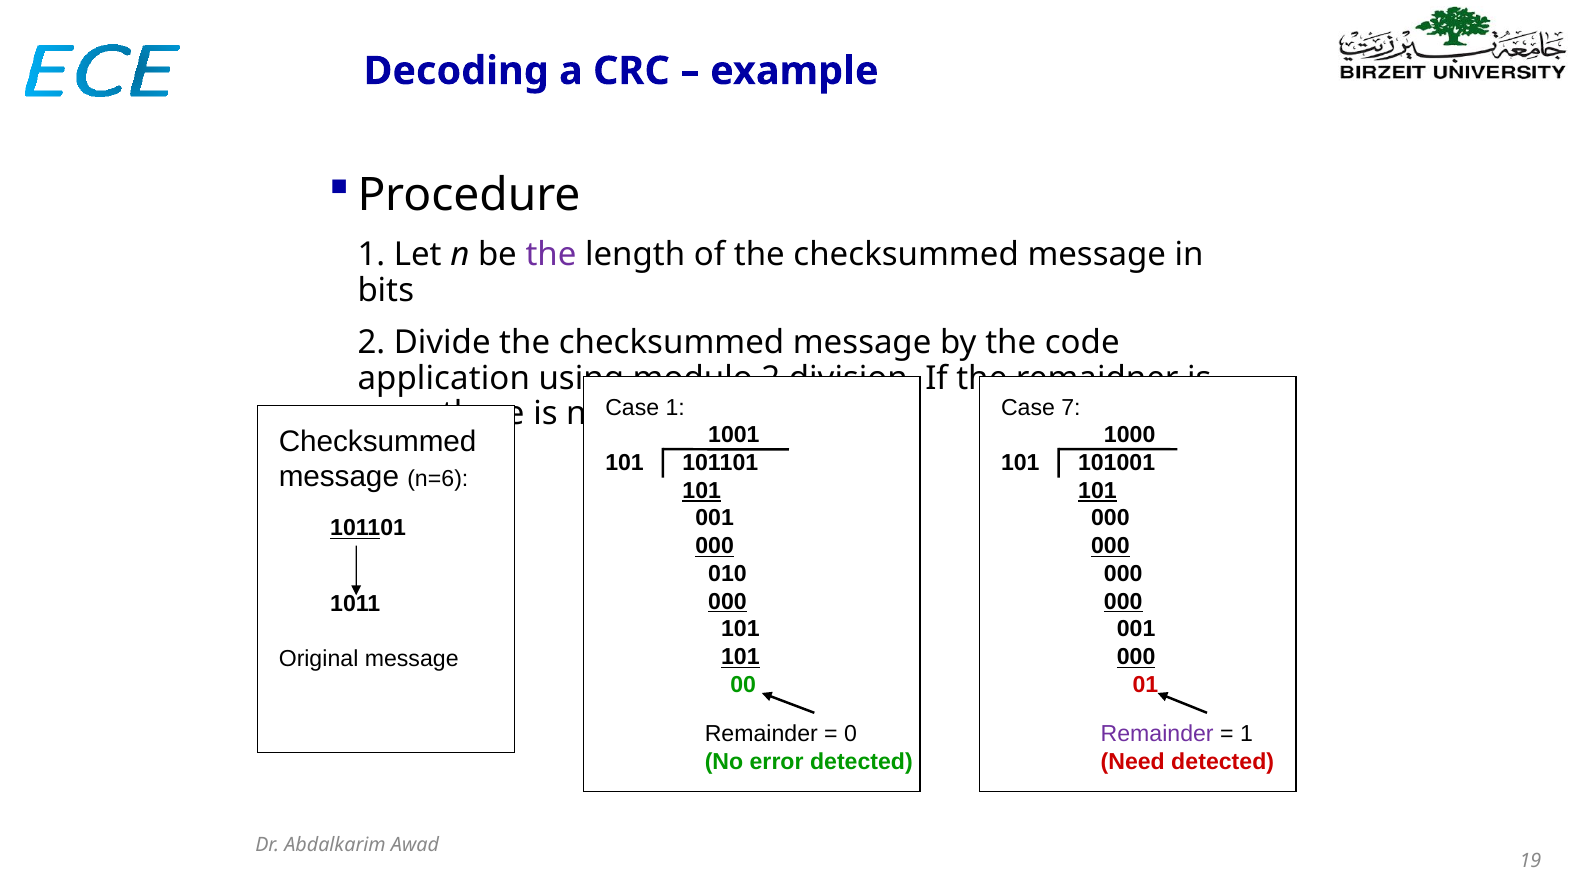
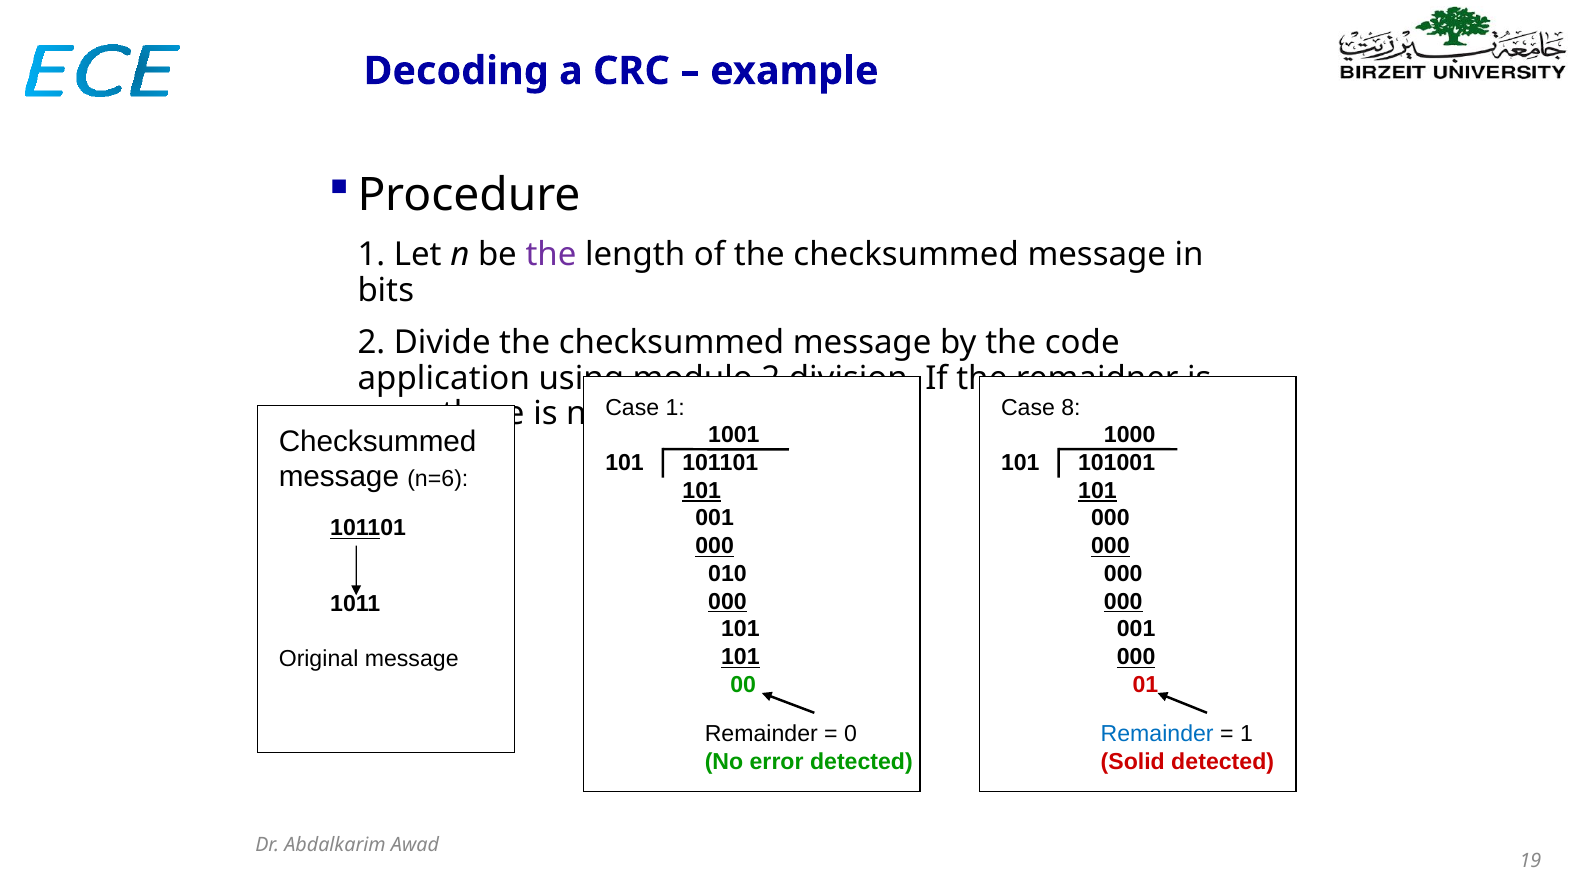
7: 7 -> 8 (1071, 407)
Remainder colour: purple -> blue (1157, 734)
Need: Need -> Solid (1133, 761)
